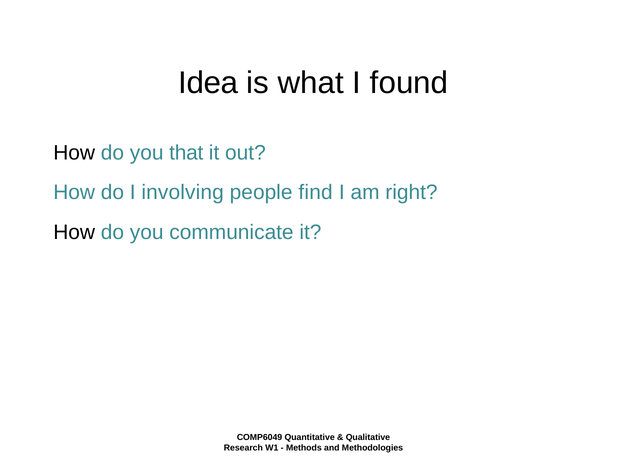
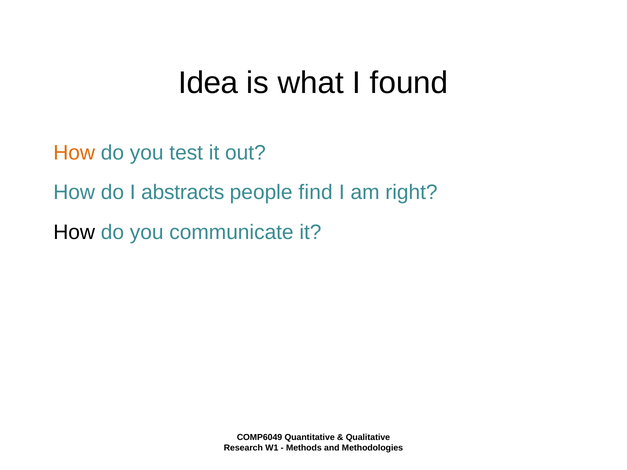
How colour: black -> orange (74, 153)
that: that -> test (186, 153)
involving: involving -> abstracts (183, 193)
